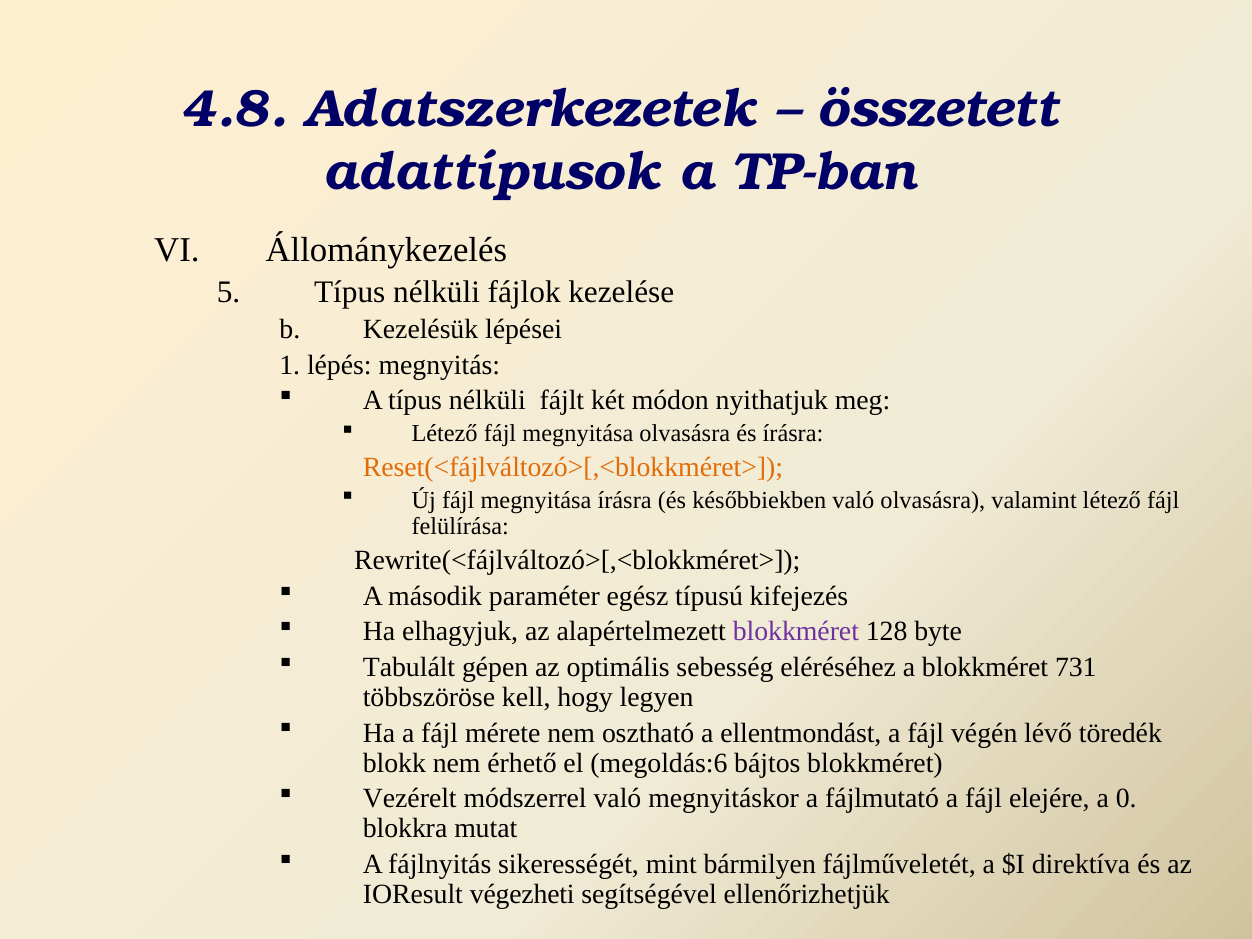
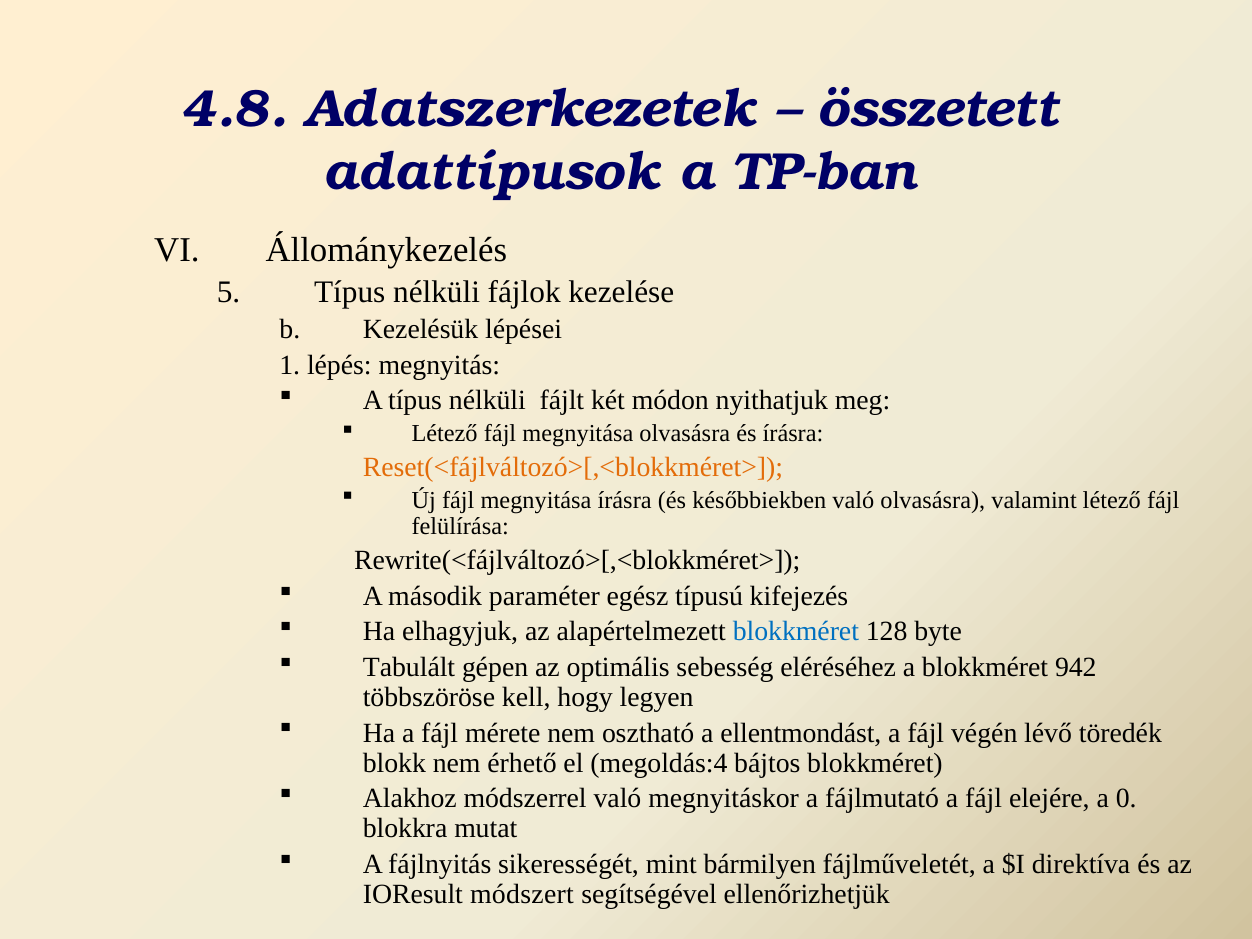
blokkméret colour: purple -> blue (796, 632)
731: 731 -> 942 (1076, 667)
megoldás:6: megoldás:6 -> megoldás:4 (659, 763)
Vezérelt: Vezérelt -> Alakhoz (410, 799)
végezheti: végezheti -> módszert (522, 894)
